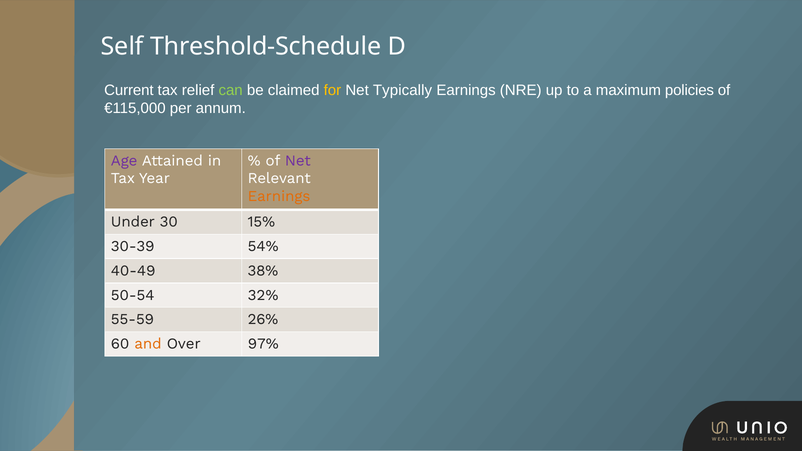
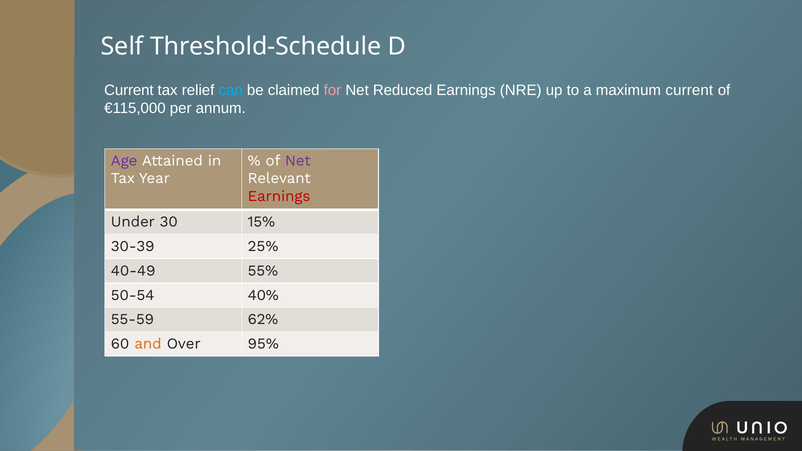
can colour: light green -> light blue (231, 90)
for colour: yellow -> pink (332, 90)
Typically: Typically -> Reduced (403, 90)
maximum policies: policies -> current (689, 90)
Earnings colour: orange -> red (279, 196)
54%: 54% -> 25% (263, 246)
38%: 38% -> 55% (263, 271)
32%: 32% -> 40% (263, 295)
26%: 26% -> 62% (263, 320)
97%: 97% -> 95% (263, 344)
